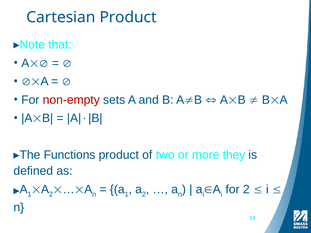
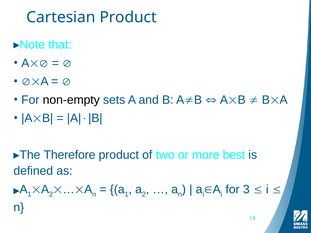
non-empty colour: red -> black (71, 100)
Functions: Functions -> Therefore (70, 155)
they: they -> best (234, 155)
for 2: 2 -> 3 (246, 190)
